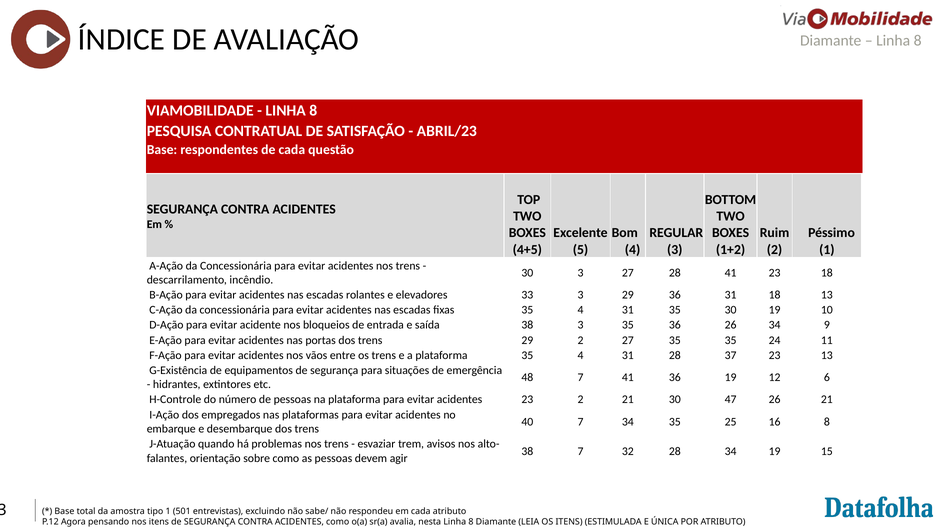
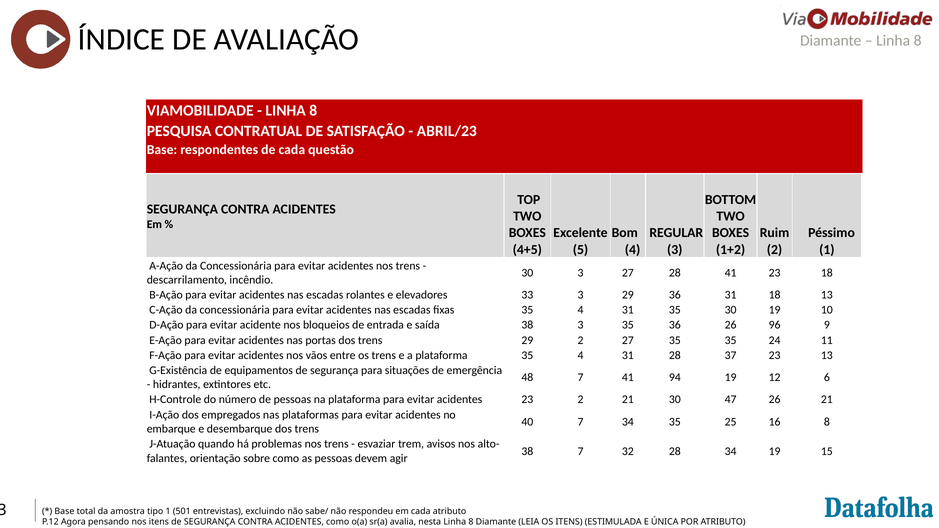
26 34: 34 -> 96 (775, 325)
41 36: 36 -> 94 (675, 378)
